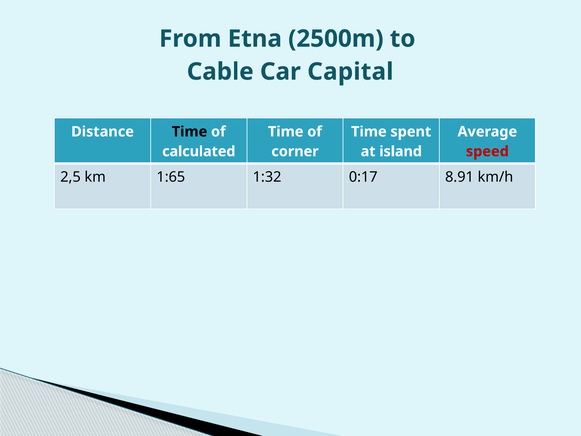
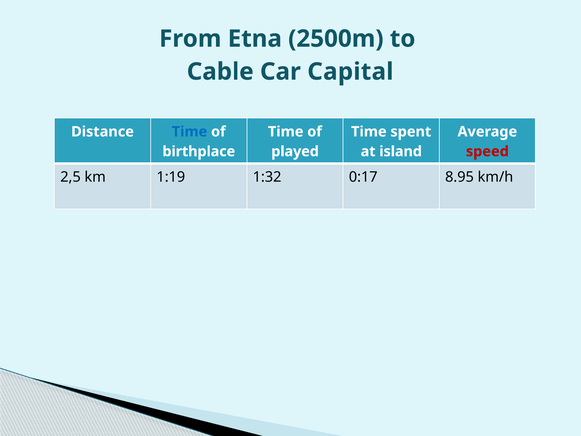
Time colour: black -> blue (190, 132)
calculated: calculated -> birthplace (199, 151)
corner: corner -> played (295, 151)
1:65: 1:65 -> 1:19 (171, 177)
8.91: 8.91 -> 8.95 (459, 177)
